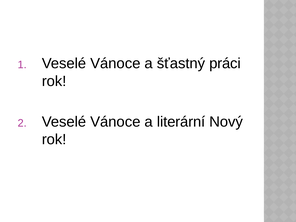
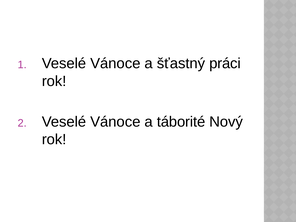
literární: literární -> táborité (181, 122)
